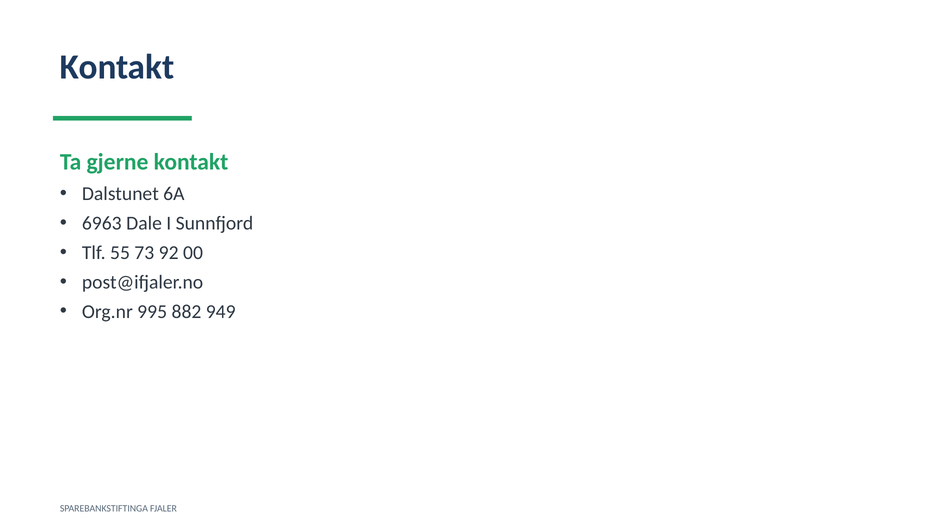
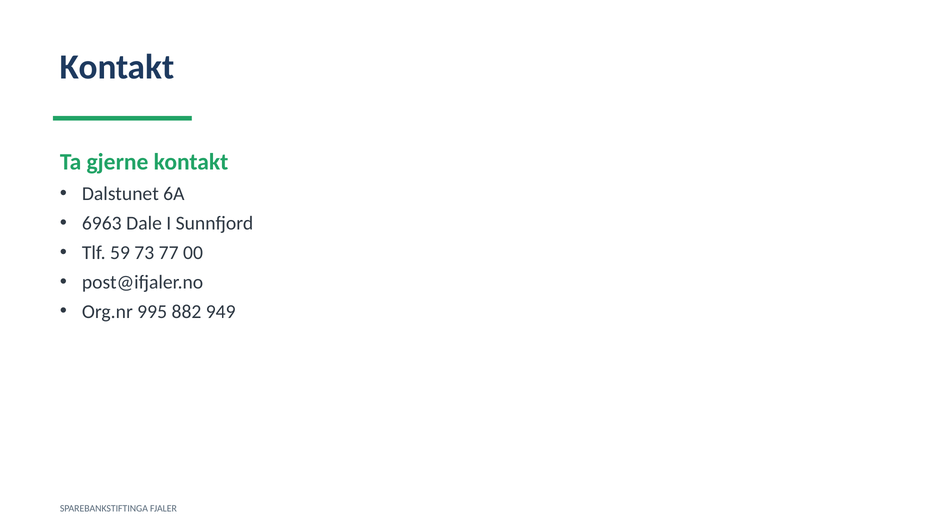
55: 55 -> 59 (120, 252)
92: 92 -> 77 (169, 252)
